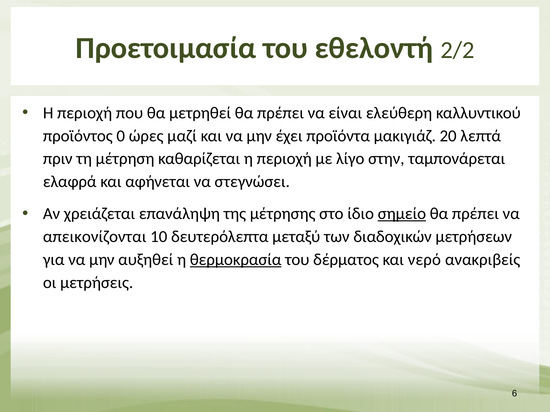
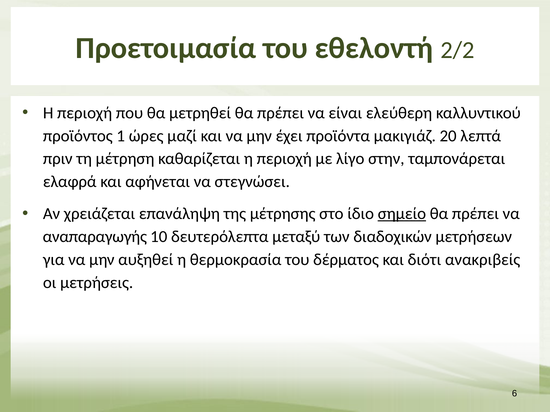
0: 0 -> 1 (121, 136)
απεικονίζονται: απεικονίζονται -> αναπαραγωγής (95, 237)
θερμοκρασία underline: present -> none (236, 260)
νερό: νερό -> διότι (424, 260)
